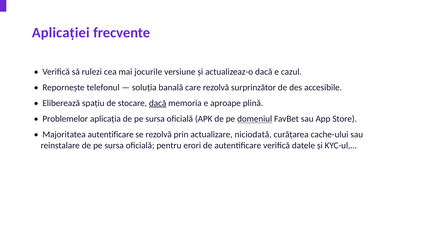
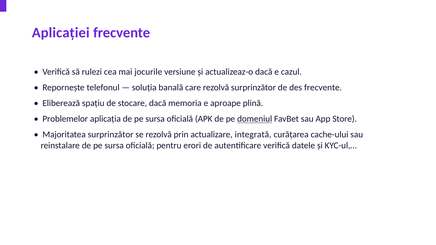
des accesibile: accesibile -> frecvente (323, 88)
dacă underline: present -> none (158, 103)
Majoritatea autentificare: autentificare -> surprinzător (111, 135)
niciodată: niciodată -> integrată (253, 135)
